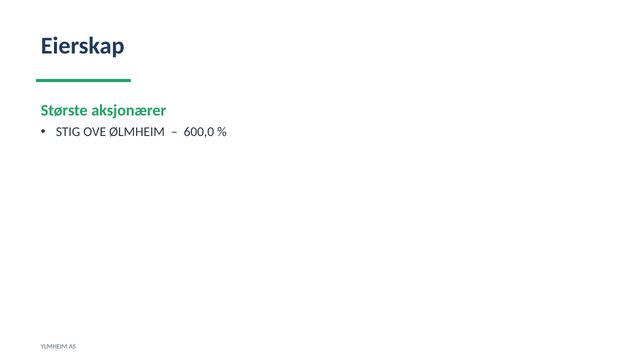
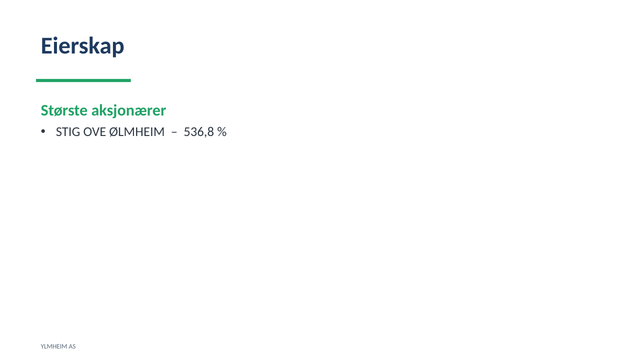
600,0: 600,0 -> 536,8 (199, 132)
